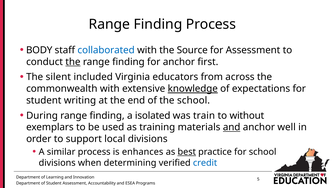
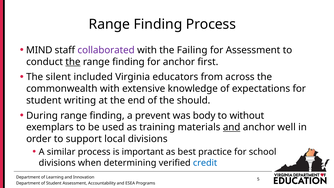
BODY: BODY -> MIND (39, 50)
collaborated colour: blue -> purple (106, 50)
Source: Source -> Failing (192, 50)
knowledge underline: present -> none (193, 89)
the school: school -> should (194, 100)
isolated: isolated -> prevent (153, 115)
train: train -> body (204, 115)
enhances: enhances -> important (143, 152)
best underline: present -> none (187, 152)
